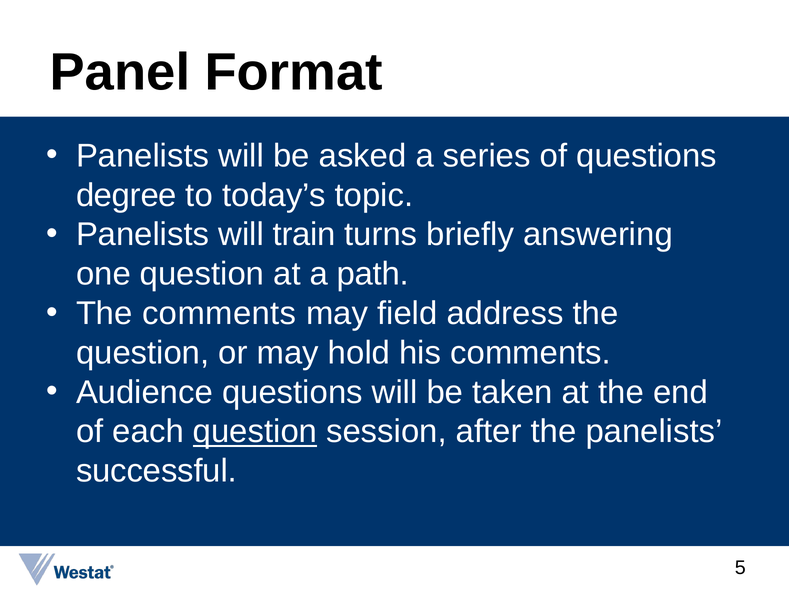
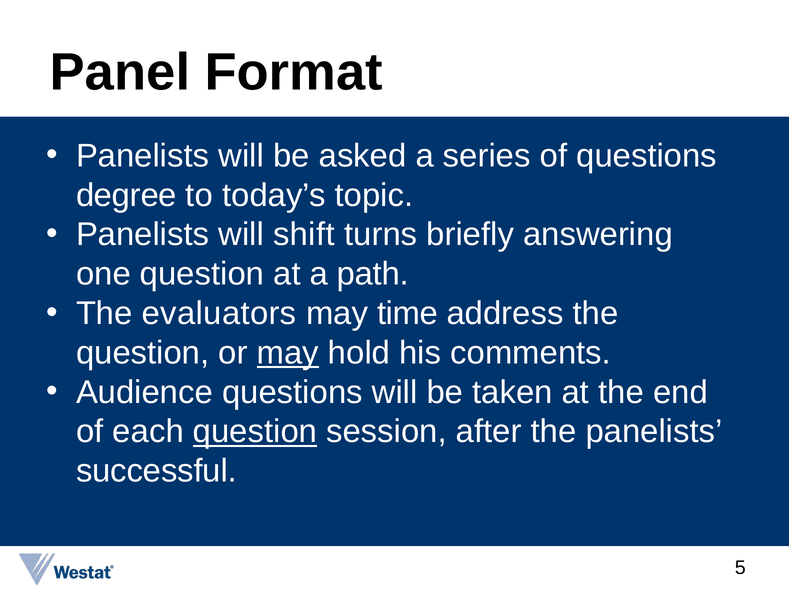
train: train -> shift (304, 235)
The comments: comments -> evaluators (219, 314)
field: field -> time (408, 314)
may underline: none -> present (288, 353)
